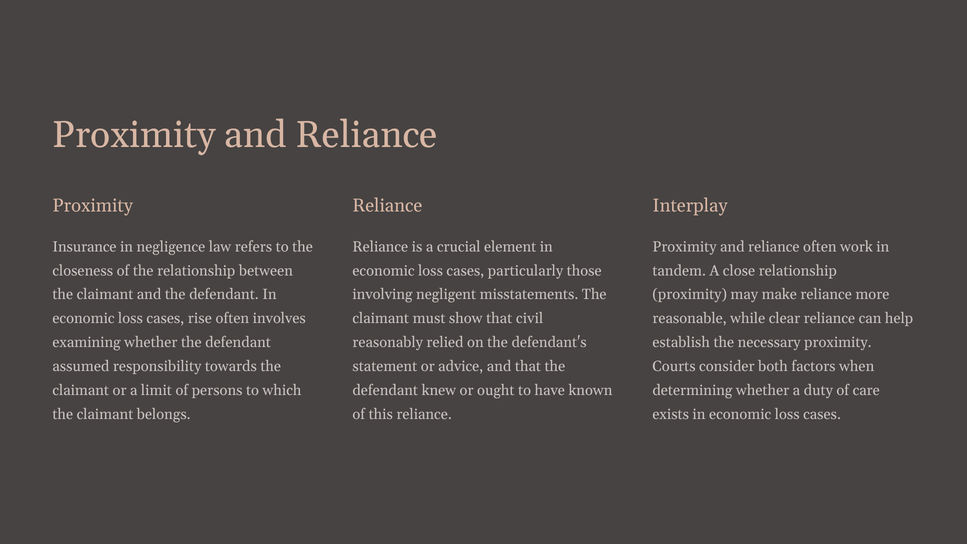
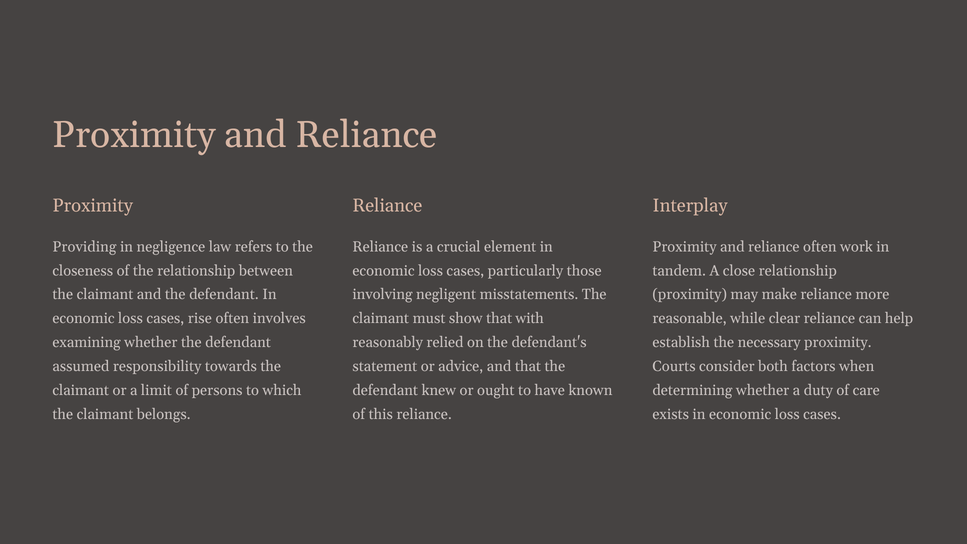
Insurance: Insurance -> Providing (84, 247)
civil: civil -> with (530, 319)
